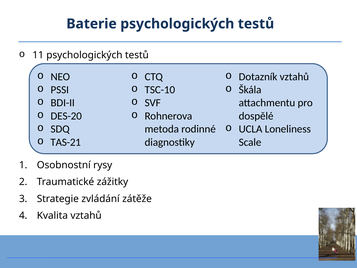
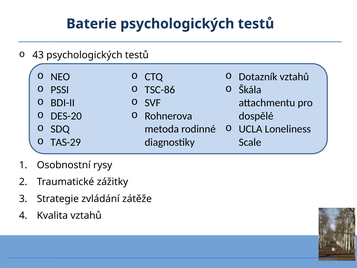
11: 11 -> 43 (38, 55)
TSC-10: TSC-10 -> TSC-86 (160, 90)
TAS-21: TAS-21 -> TAS-29 (66, 142)
